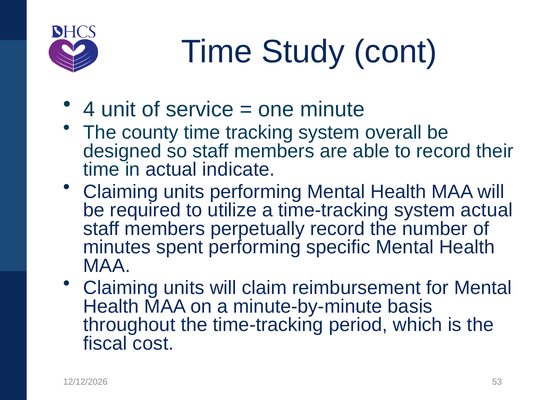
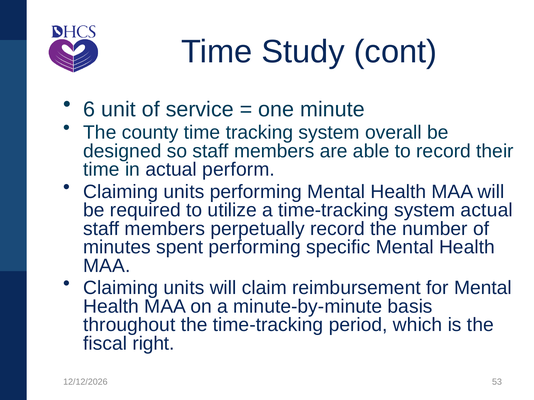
4: 4 -> 6 (89, 110)
indicate: indicate -> perform (239, 170)
cost: cost -> right (153, 344)
